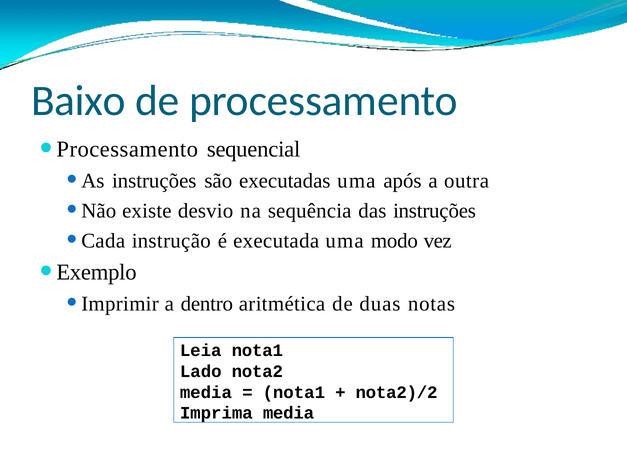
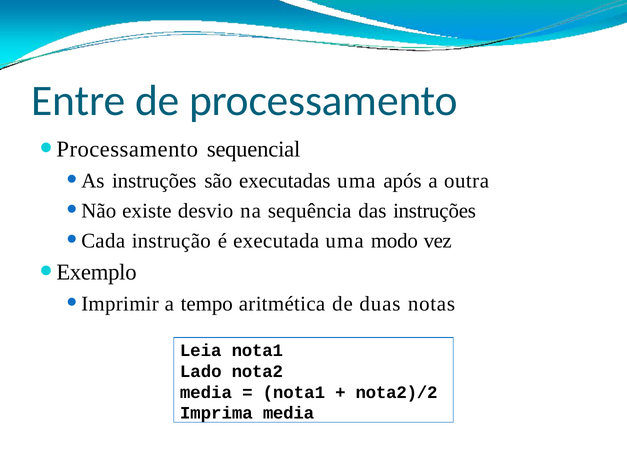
Baixo: Baixo -> Entre (78, 101)
dentro: dentro -> tempo (207, 304)
